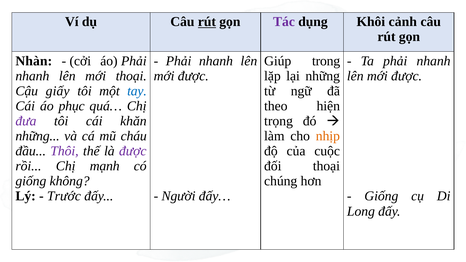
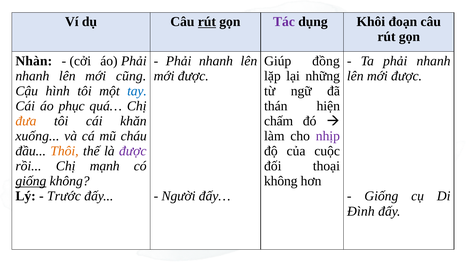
cảnh: cảnh -> đoạn (403, 22)
trong: trong -> đồng (326, 61)
mới thoại: thoại -> cũng (131, 76)
giấy: giấy -> hình (58, 91)
theo: theo -> thán (276, 106)
đưa colour: purple -> orange (26, 121)
trọng: trọng -> chấm (279, 121)
những: những -> xuống (37, 136)
nhịp colour: orange -> purple (328, 136)
Thôi colour: purple -> orange (64, 151)
giống underline: none -> present (31, 181)
chúng: chúng -> không (281, 181)
Long: Long -> Đình (361, 211)
